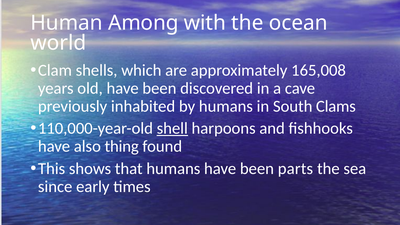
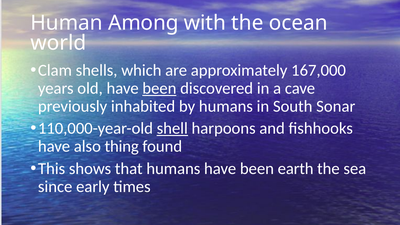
165,008: 165,008 -> 167,000 (319, 70)
been underline: none -> present (159, 88)
Clams: Clams -> Sonar (336, 106)
parts: parts -> earth (296, 169)
